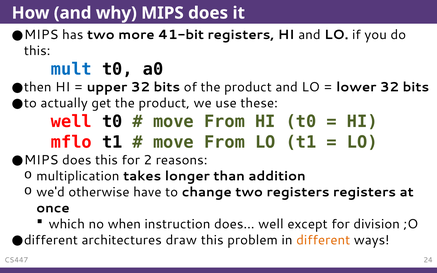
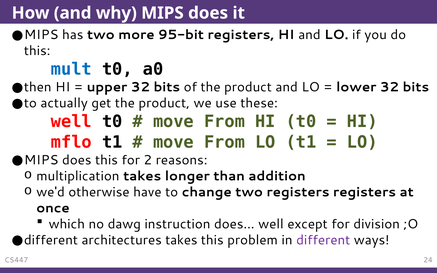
41-bit: 41-bit -> 95-bit (181, 35)
when: when -> dawg (124, 224)
architectures draw: draw -> takes (181, 240)
different colour: orange -> purple (323, 240)
